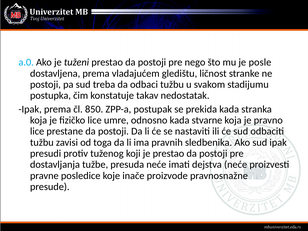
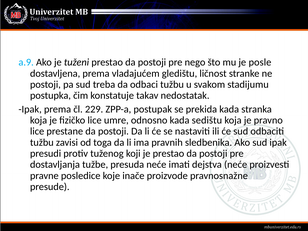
a.0: a.0 -> a.9 (26, 62)
850: 850 -> 229 (94, 109)
stvarne: stvarne -> sedištu (207, 120)
